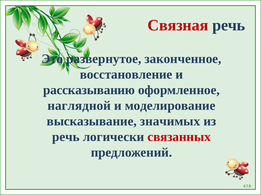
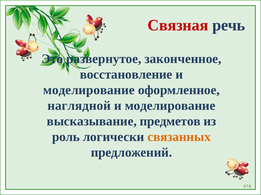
рассказыванию: рассказыванию -> моделирование (89, 90)
значимых: значимых -> предметов (170, 122)
речь: речь -> роль (66, 137)
связанных colour: red -> orange (179, 137)
